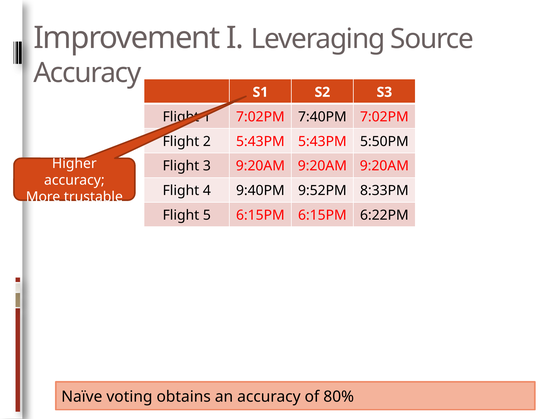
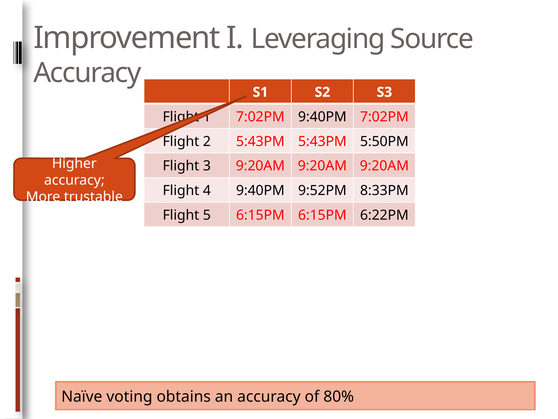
7:40PM: 7:40PM -> 9:40PM (322, 117)
